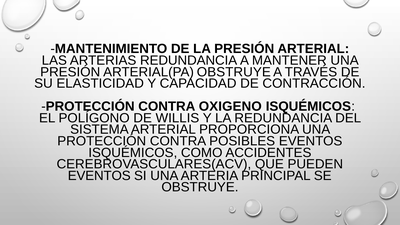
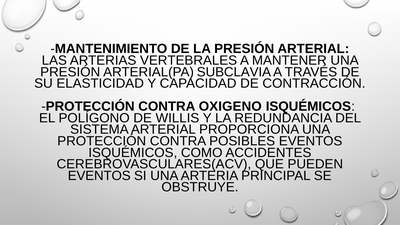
ARTERIAS REDUNDANCIA: REDUNDANCIA -> VERTEBRALES (189, 60)
ARTERIAL(PA OBSTRUYE: OBSTRUYE -> SUBCLAVIA (234, 72)
